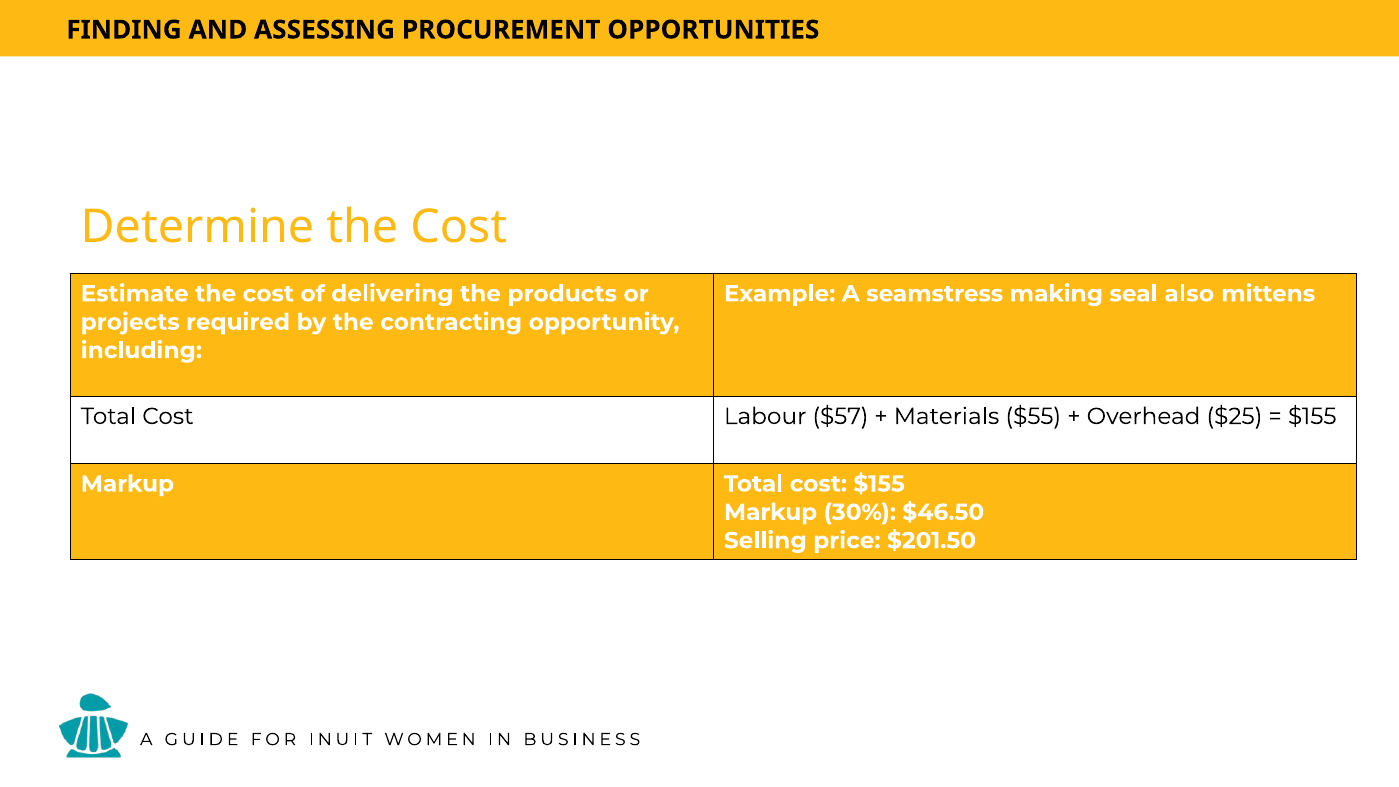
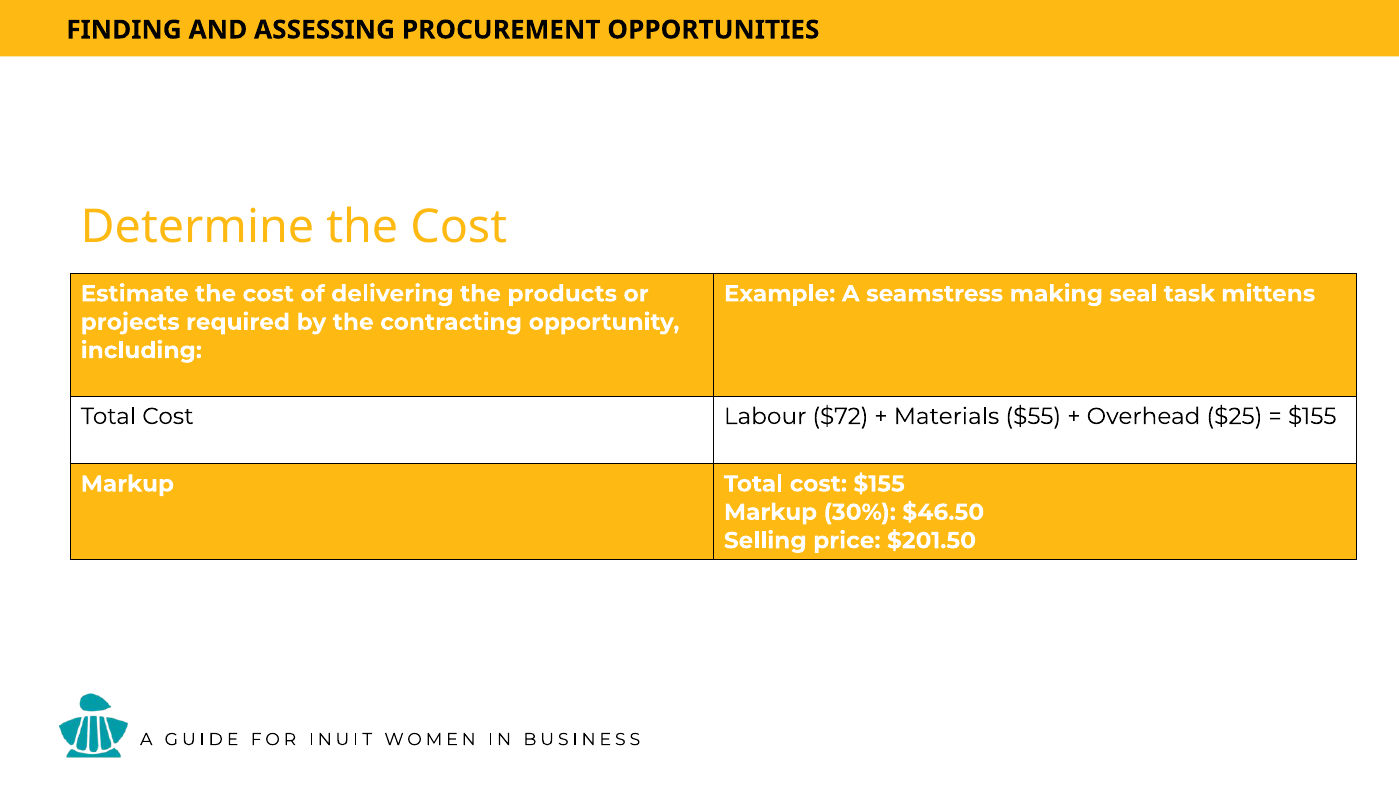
also: also -> task (1189, 294)
$57: $57 -> $72 (840, 416)
